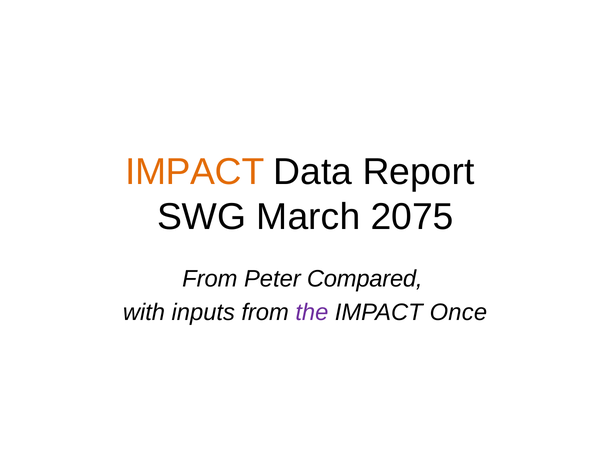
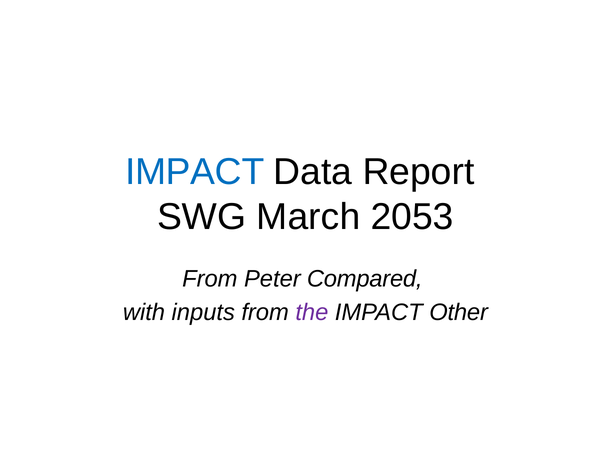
IMPACT colour: orange -> blue (195, 172)
2075: 2075 -> 2053 (412, 216)
Once: Once -> Other (459, 312)
